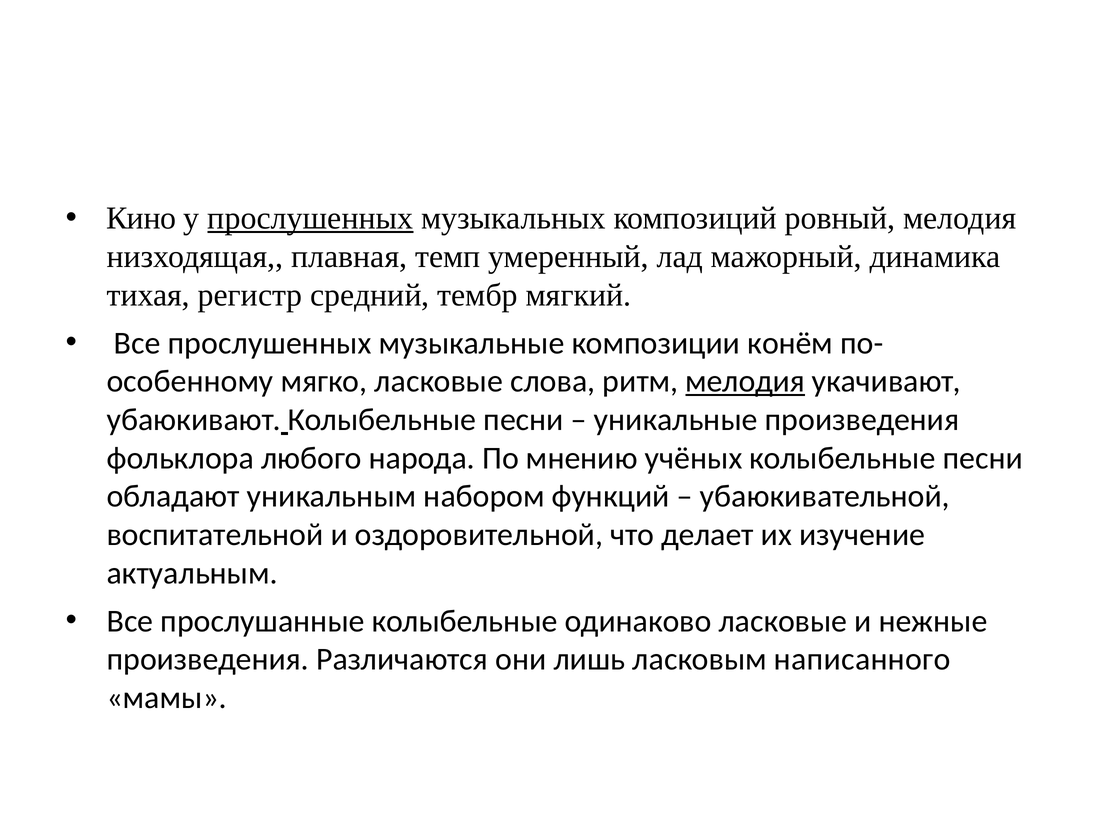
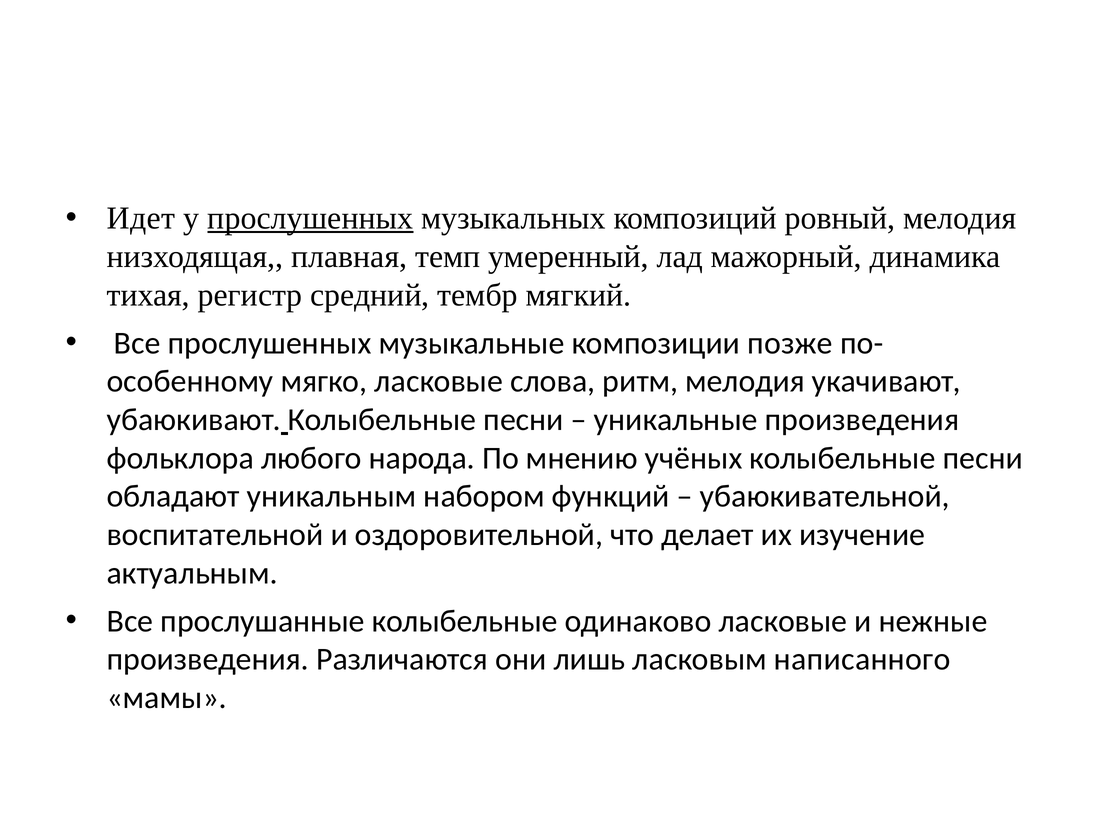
Кино: Кино -> Идет (141, 218)
конём: конём -> позже (790, 343)
мелодия underline: present -> none (745, 381)
